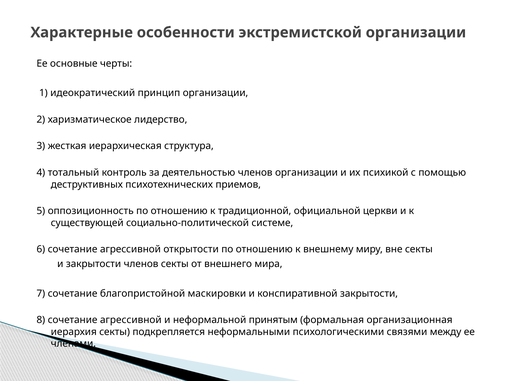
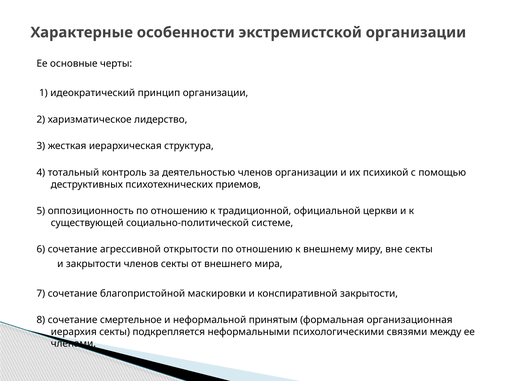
8 сочетание агрессивной: агрессивной -> смертельное (131, 321)
